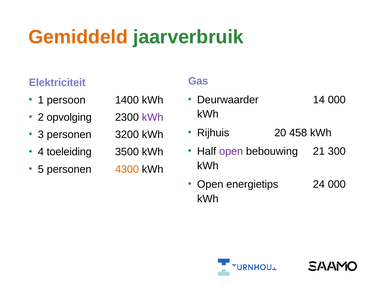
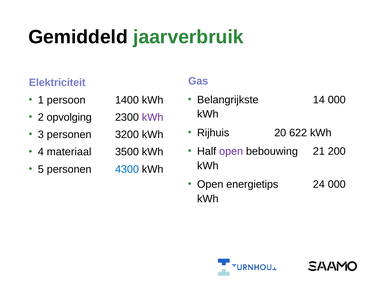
Gemiddeld colour: orange -> black (78, 37)
Deurwaarder: Deurwaarder -> Belangrijkste (228, 100)
458: 458 -> 622 (298, 133)
300: 300 -> 200 (337, 151)
toeleiding: toeleiding -> materiaal (69, 152)
4300 colour: orange -> blue (127, 169)
